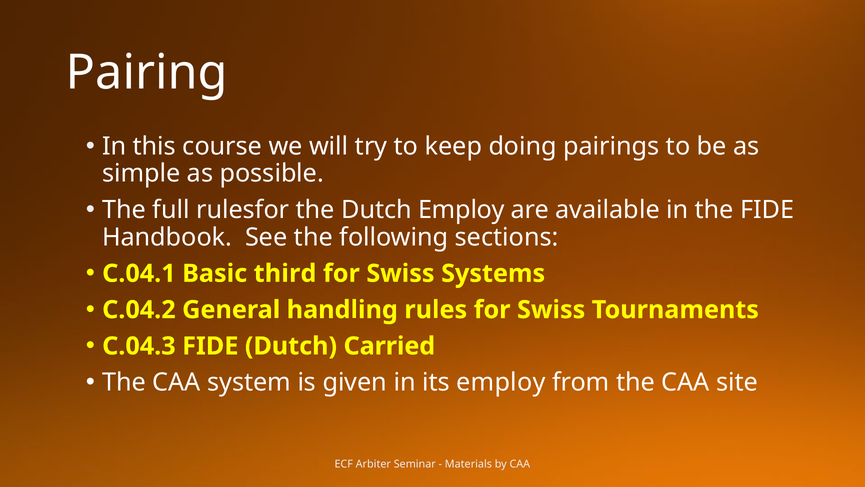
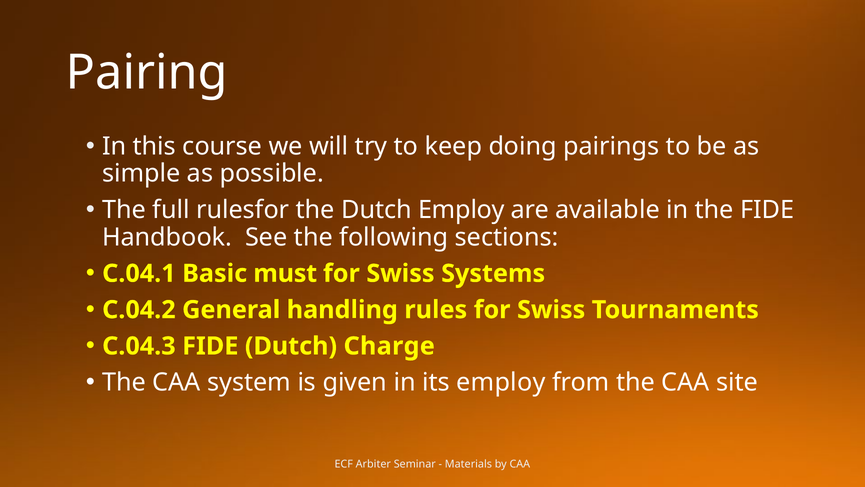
third: third -> must (285, 273)
Carried: Carried -> Charge (389, 346)
